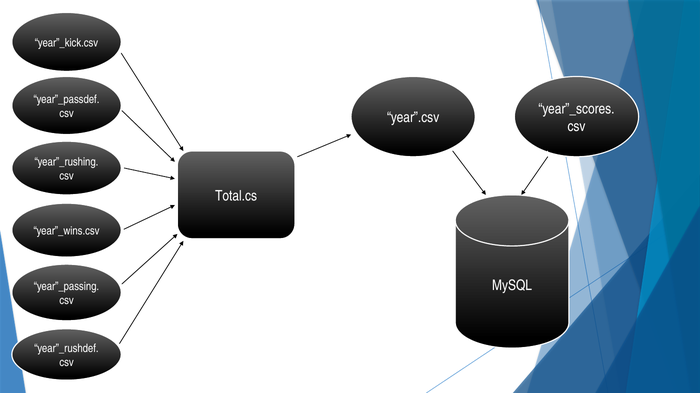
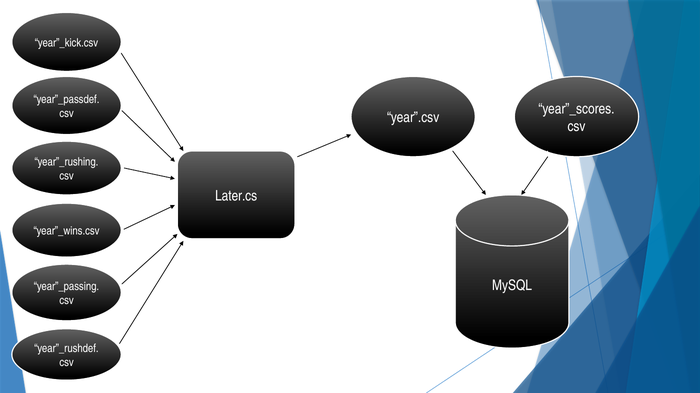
Total.cs: Total.cs -> Later.cs (236, 196)
